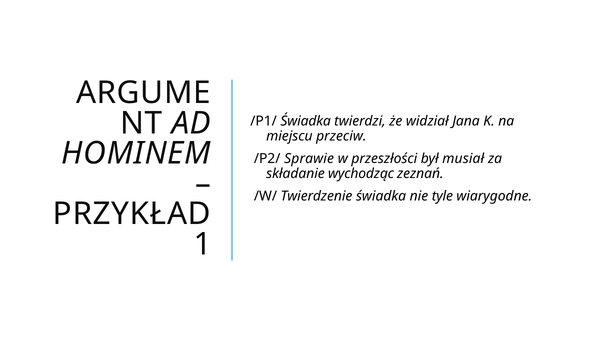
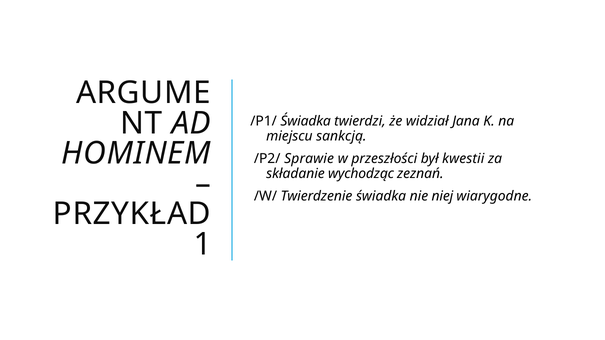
przeciw: przeciw -> sankcją (341, 136)
musiał: musiał -> kwestii (463, 159)
tyle: tyle -> niej (442, 196)
